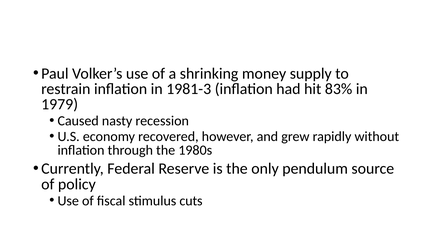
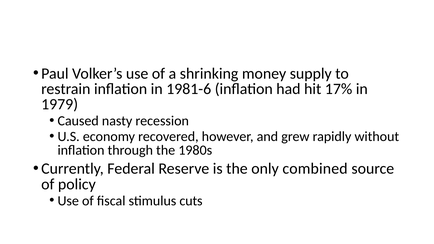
1981-3: 1981-3 -> 1981-6 (189, 89)
83%: 83% -> 17% (339, 89)
pendulum: pendulum -> combined (315, 169)
